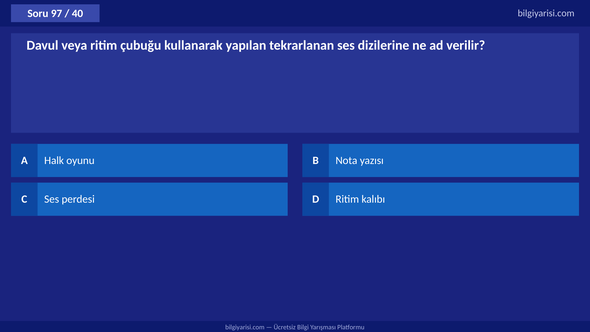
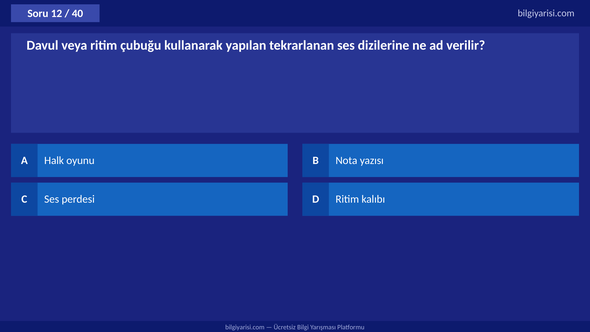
97: 97 -> 12 (57, 13)
